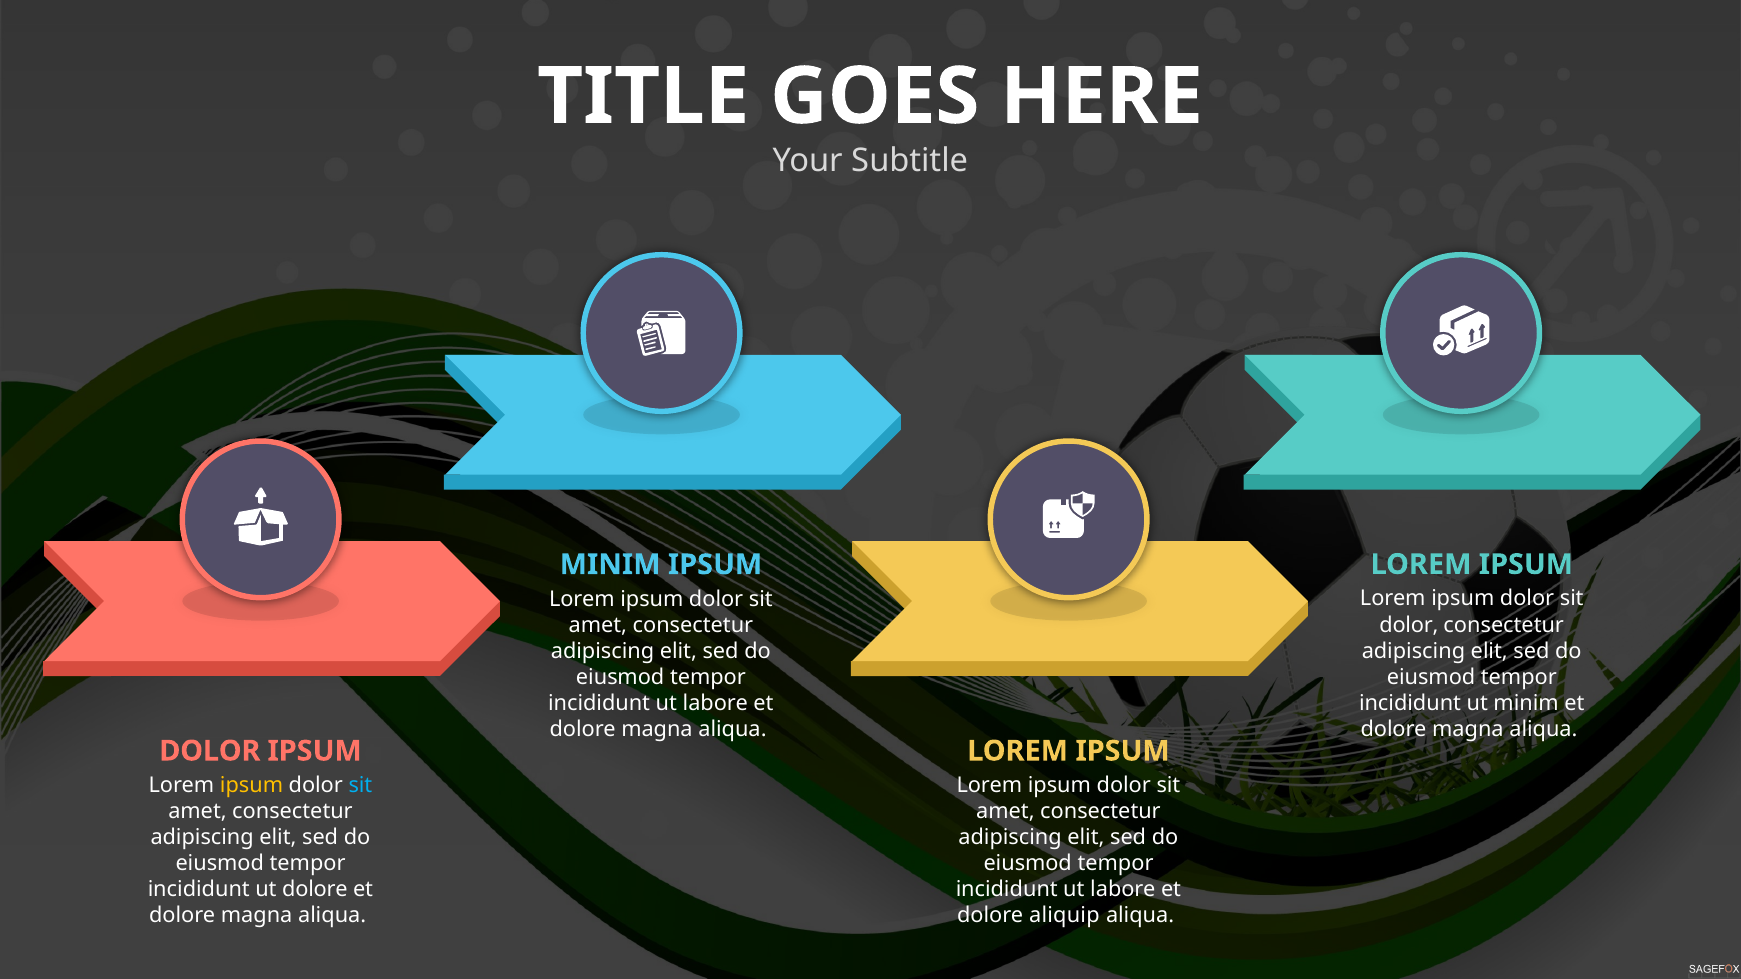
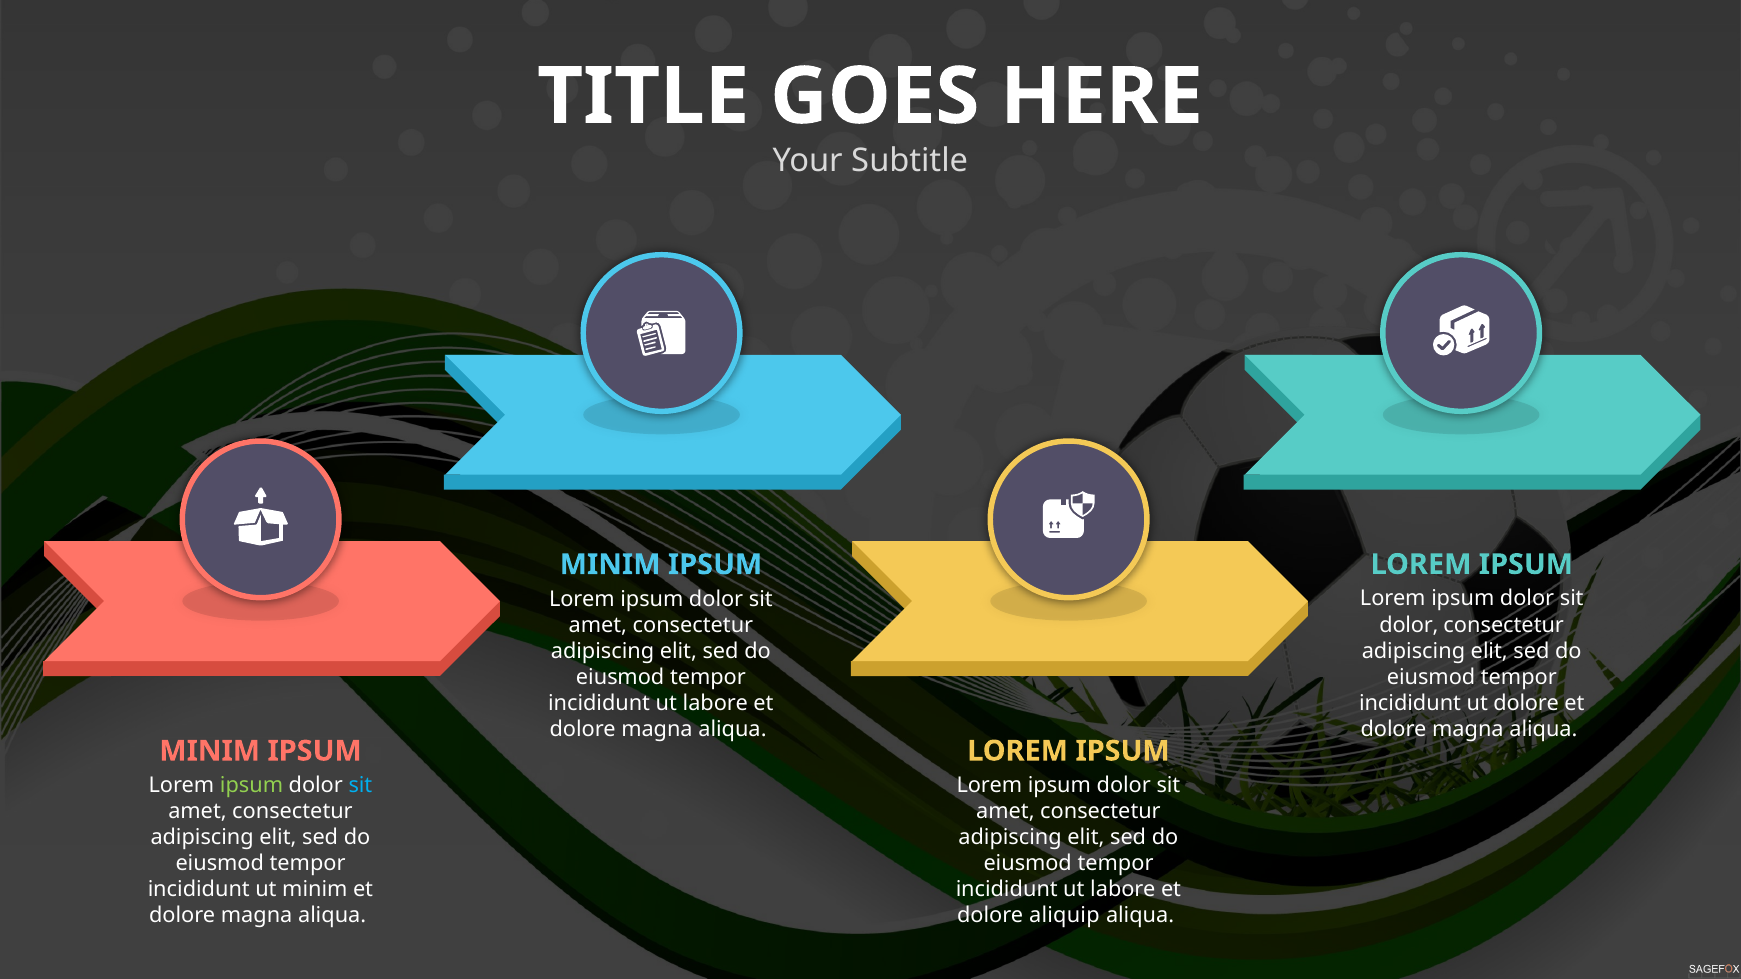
ut minim: minim -> dolore (1526, 703)
DOLOR: DOLOR -> MINIM (210, 751)
ipsum colour: yellow -> light green (252, 786)
ut dolore: dolore -> minim (315, 890)
